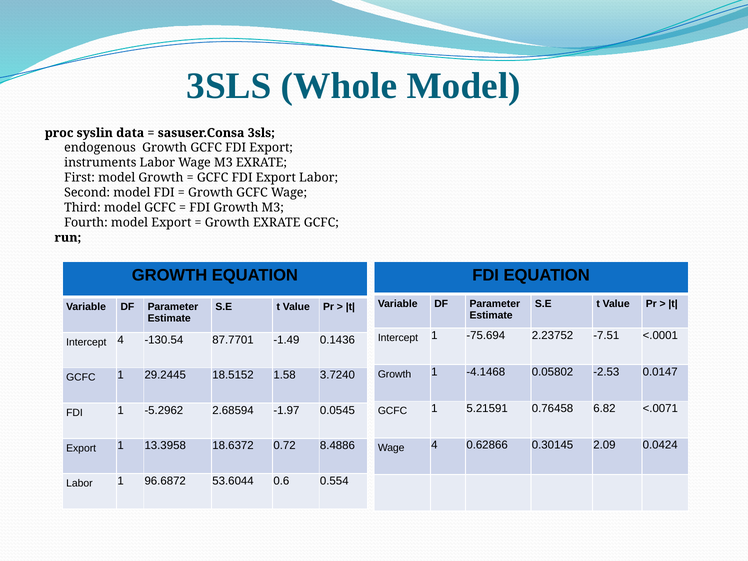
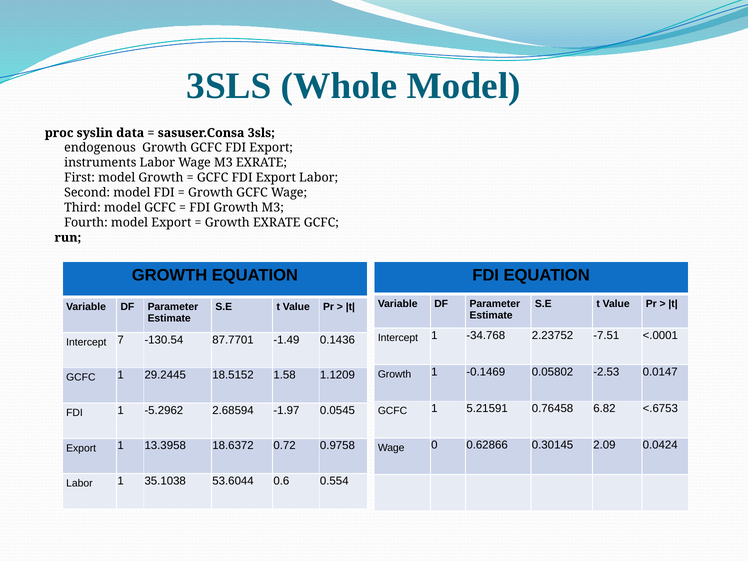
-75.694: -75.694 -> -34.768 (486, 335)
Intercept 4: 4 -> 7 (121, 340)
-4.1468: -4.1468 -> -0.1469 (486, 372)
3.7240: 3.7240 -> 1.1209 (337, 375)
<.0071: <.0071 -> <.6753 (660, 409)
Wage 4: 4 -> 0 (434, 445)
8.4886: 8.4886 -> 0.9758 (337, 446)
96.6872: 96.6872 -> 35.1038 (165, 481)
